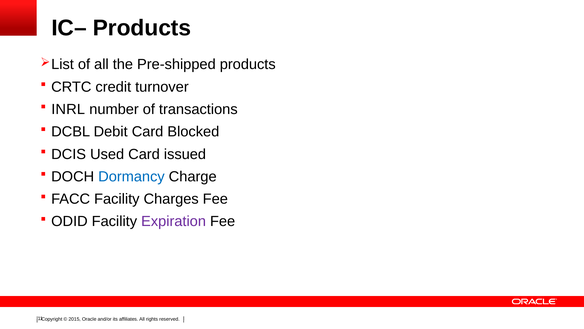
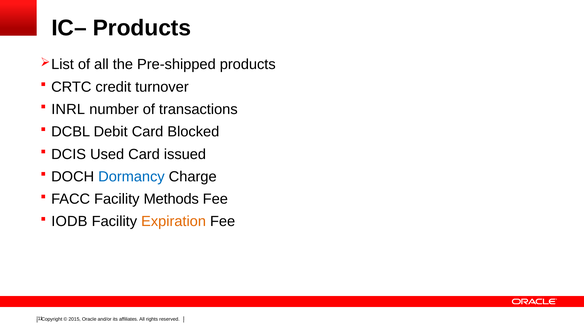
Charges: Charges -> Methods (171, 199)
ODID: ODID -> IODB (69, 221)
Expiration colour: purple -> orange (174, 221)
